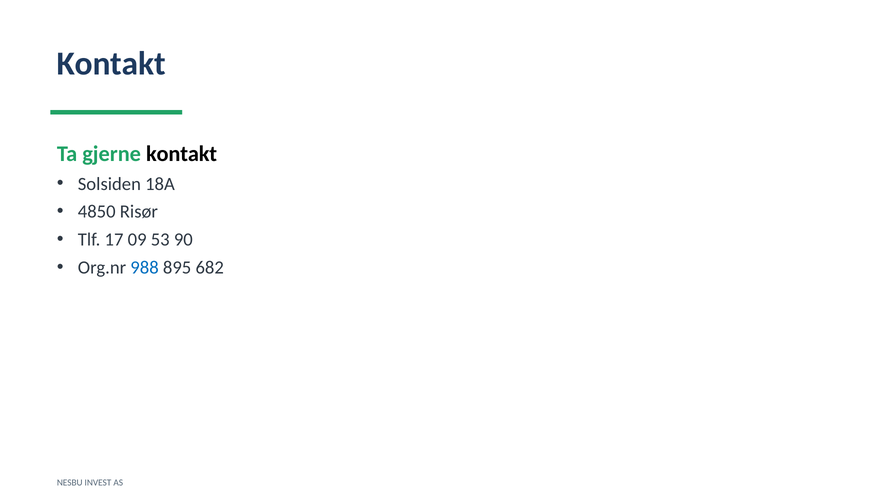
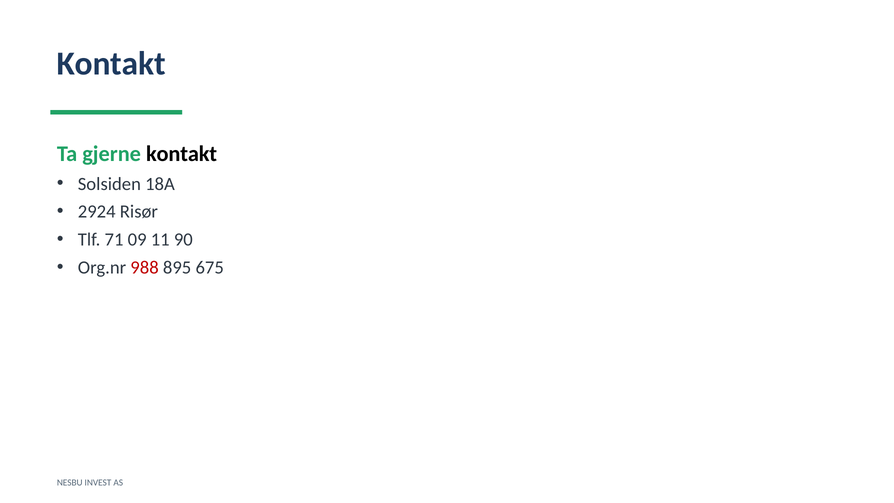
4850: 4850 -> 2924 (97, 212)
17: 17 -> 71 (114, 240)
53: 53 -> 11 (160, 240)
988 colour: blue -> red (145, 268)
682: 682 -> 675 (210, 268)
